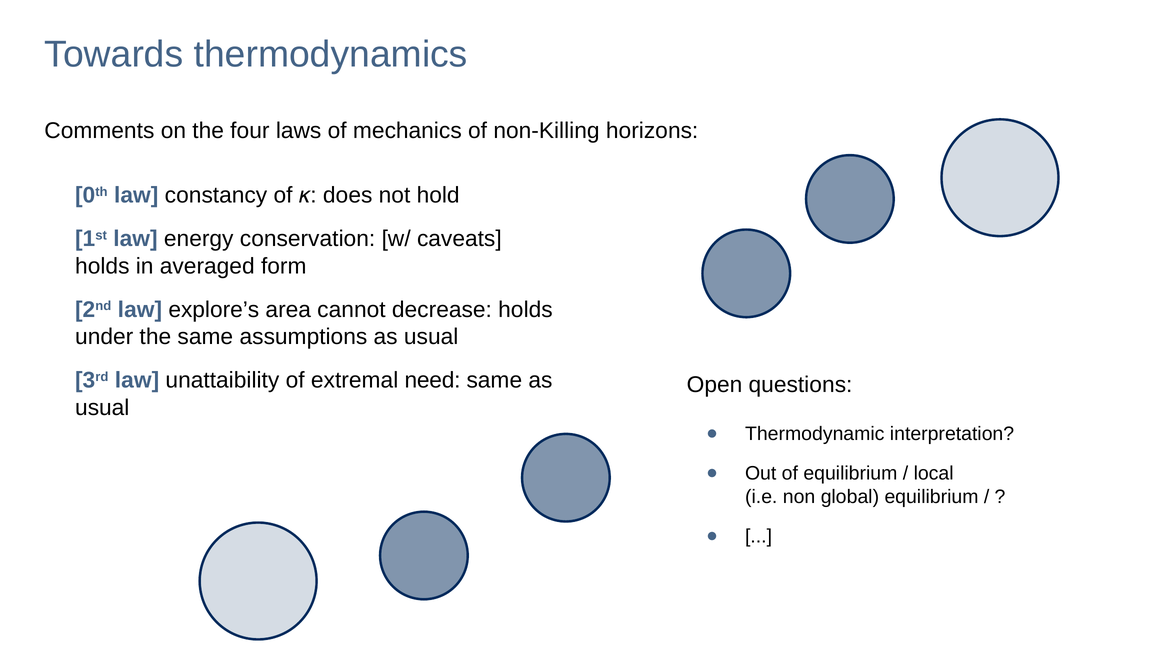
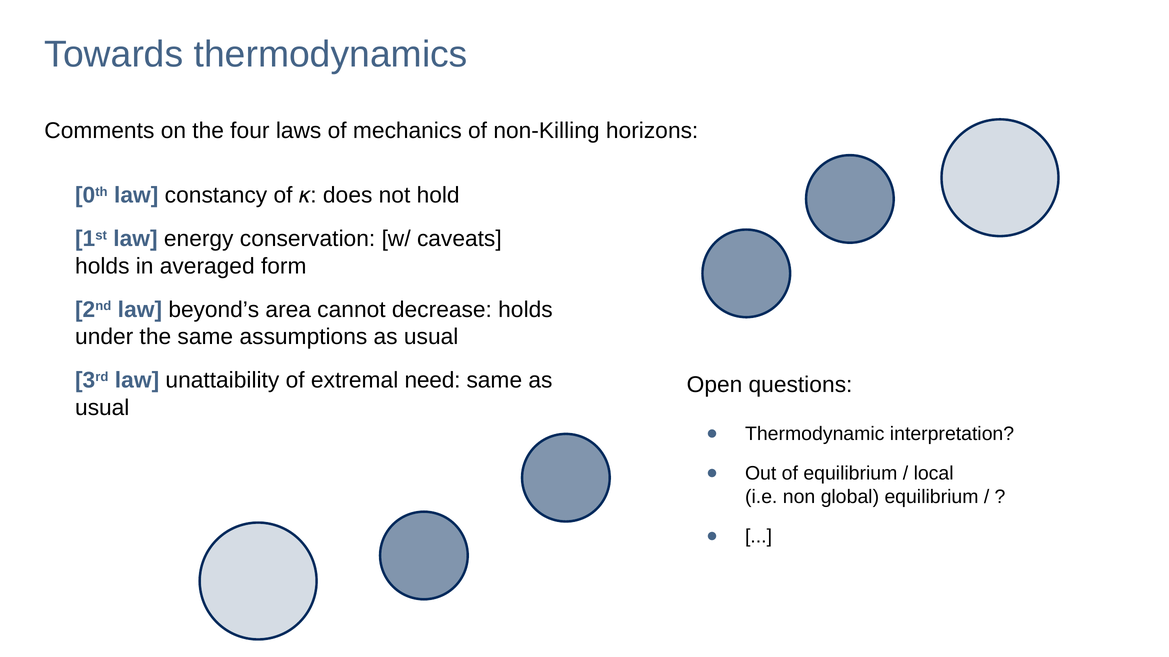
explore’s: explore’s -> beyond’s (214, 310)
